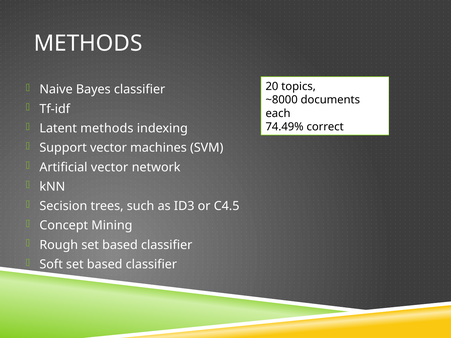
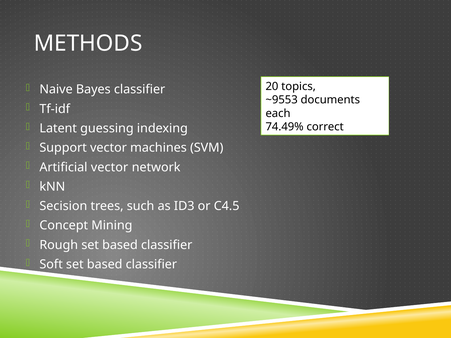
~8000: ~8000 -> ~9553 (282, 100)
Latent methods: methods -> guessing (107, 128)
